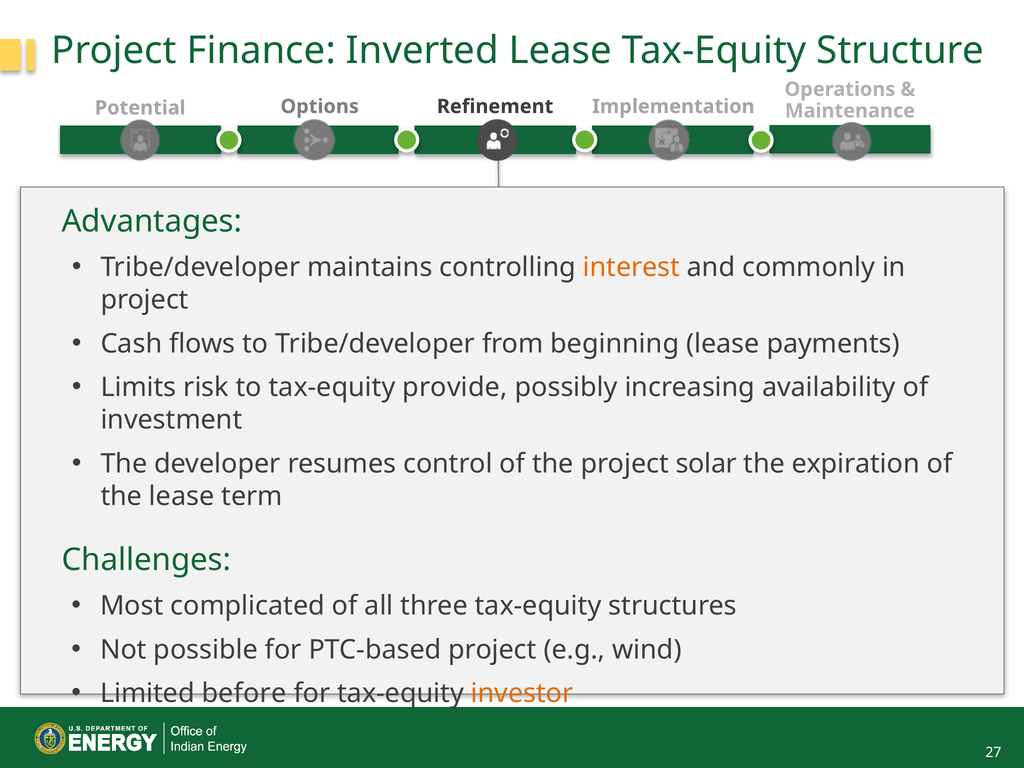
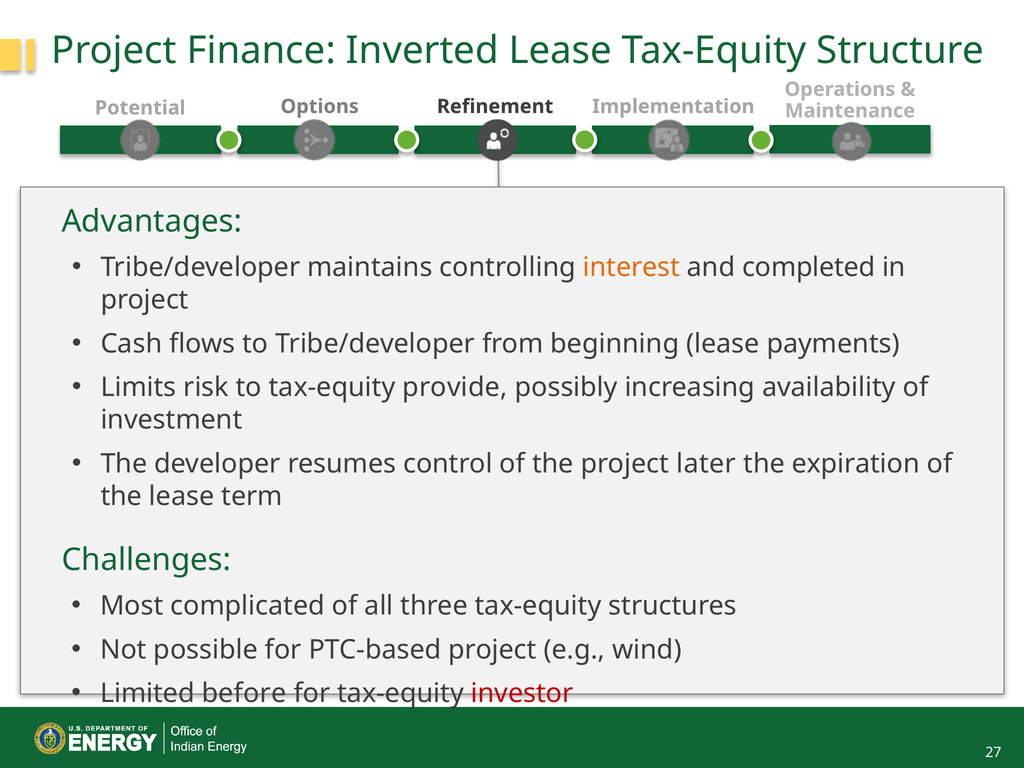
commonly: commonly -> completed (809, 268)
solar: solar -> later (706, 464)
investor colour: orange -> red (522, 693)
